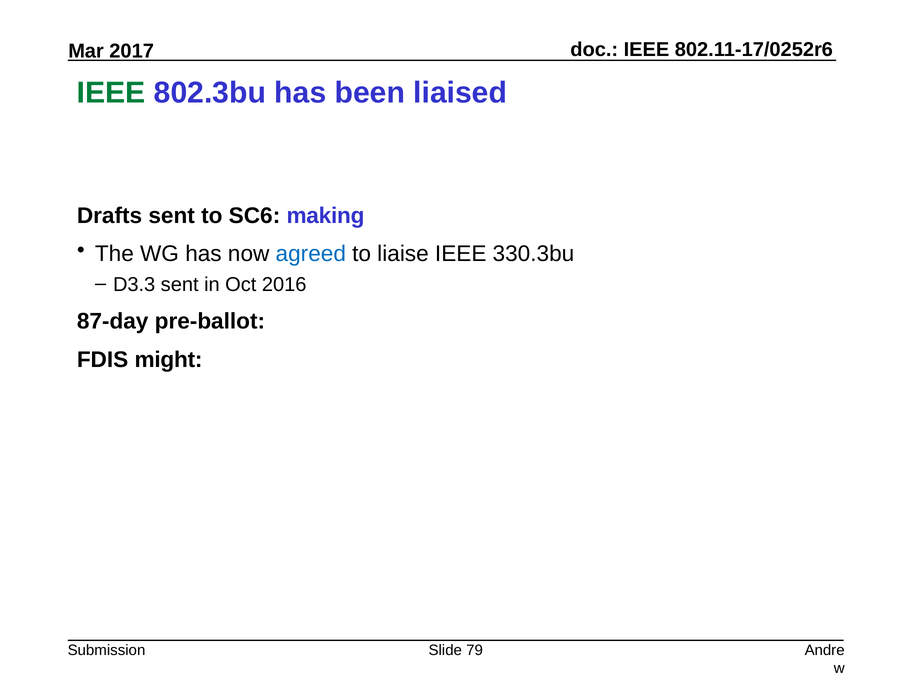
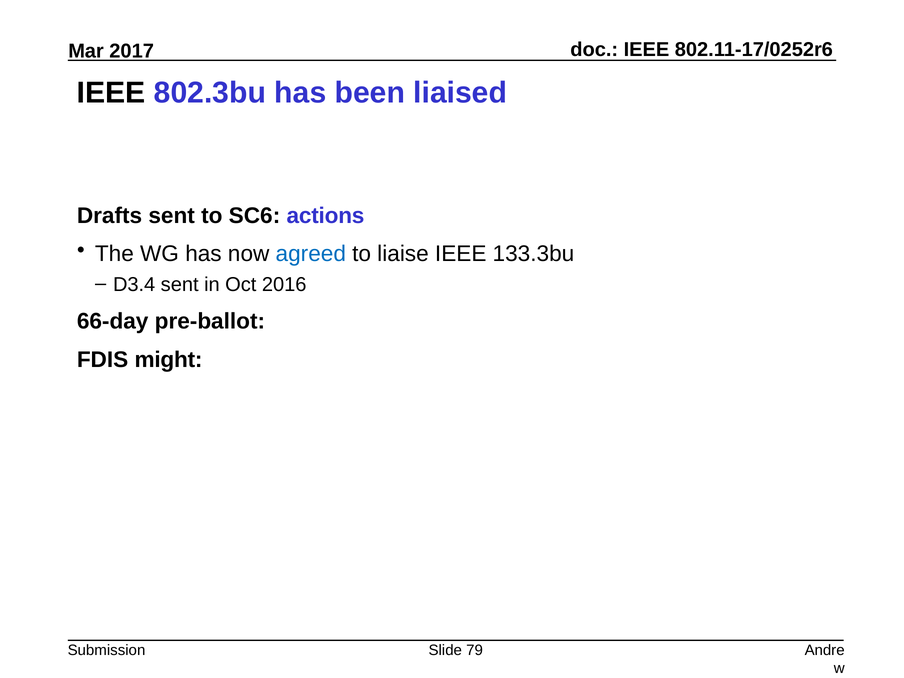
IEEE colour: green -> black (111, 93)
making: making -> actions (325, 216)
330.3bu: 330.3bu -> 133.3bu (533, 254)
D3.3: D3.3 -> D3.4 (134, 284)
87-day: 87-day -> 66-day (113, 322)
